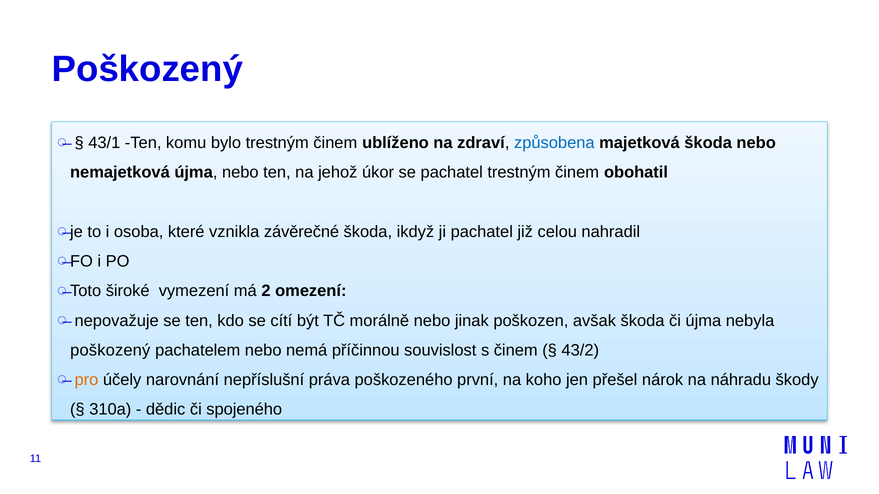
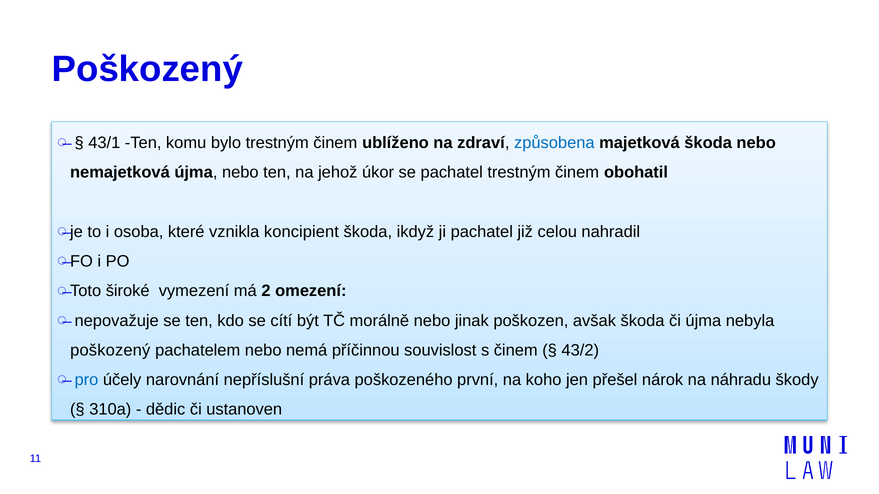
závěrečné: závěrečné -> koncipient (301, 232)
pro colour: orange -> blue (86, 380)
spojeného: spojeného -> ustanoven (244, 410)
